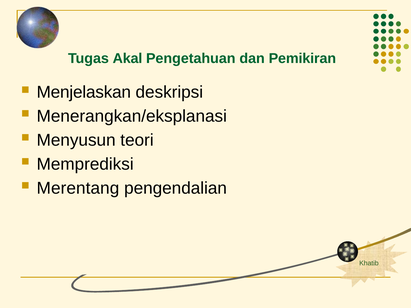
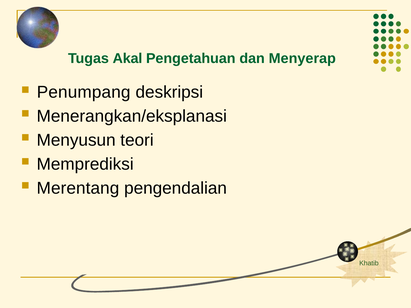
Pemikiran: Pemikiran -> Menyerap (302, 58)
Menjelaskan: Menjelaskan -> Penumpang (84, 92)
